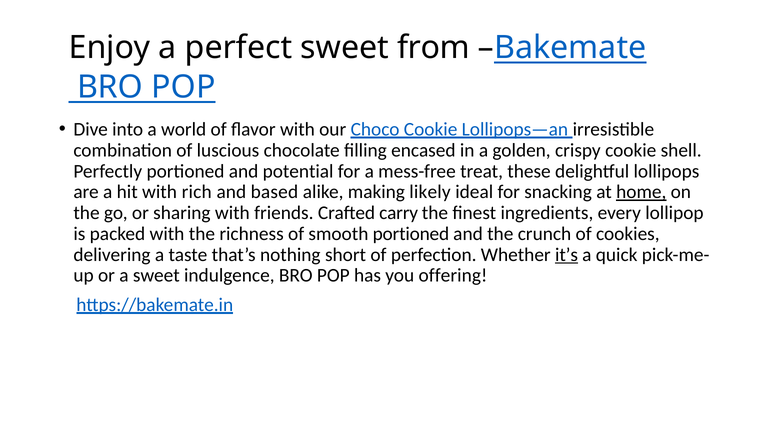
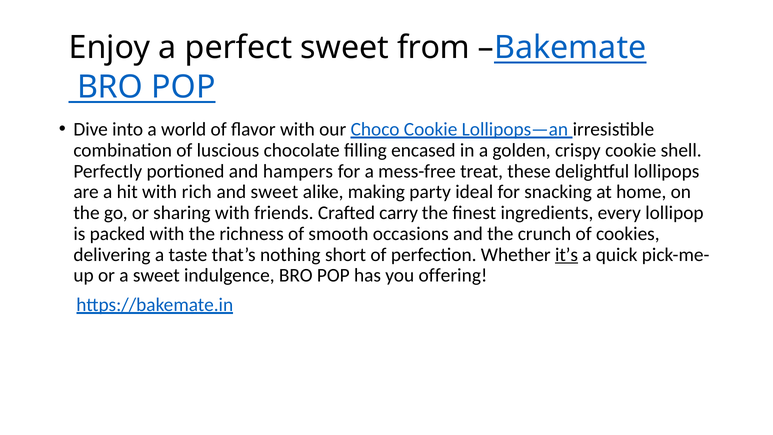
potential: potential -> hampers (298, 171)
and based: based -> sweet (274, 192)
likely: likely -> party (430, 192)
home underline: present -> none (641, 192)
smooth portioned: portioned -> occasions (411, 234)
